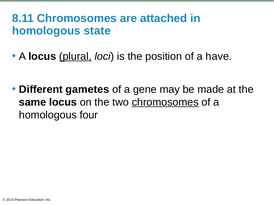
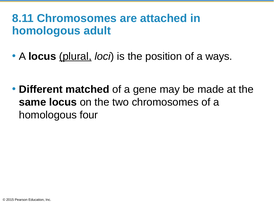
state: state -> adult (97, 31)
have: have -> ways (219, 56)
gametes: gametes -> matched (87, 90)
chromosomes underline: present -> none (165, 102)
